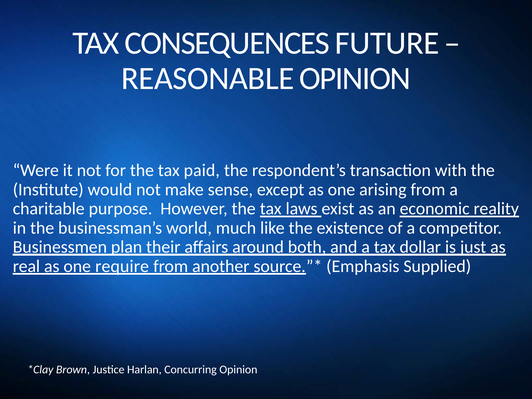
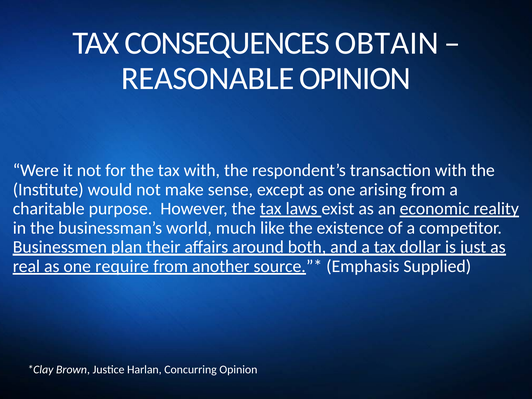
FUTURE: FUTURE -> OBTAIN (387, 43)
tax paid: paid -> with (202, 170)
